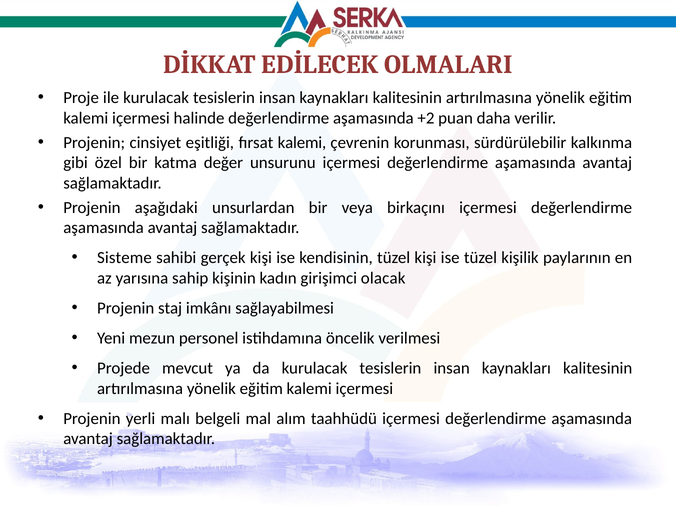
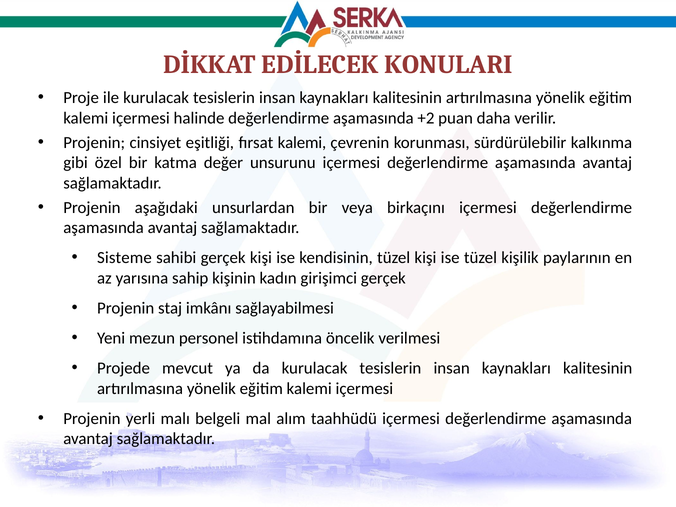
OLMALARI: OLMALARI -> KONULARI (449, 64)
girişimci olacak: olacak -> gerçek (383, 278)
